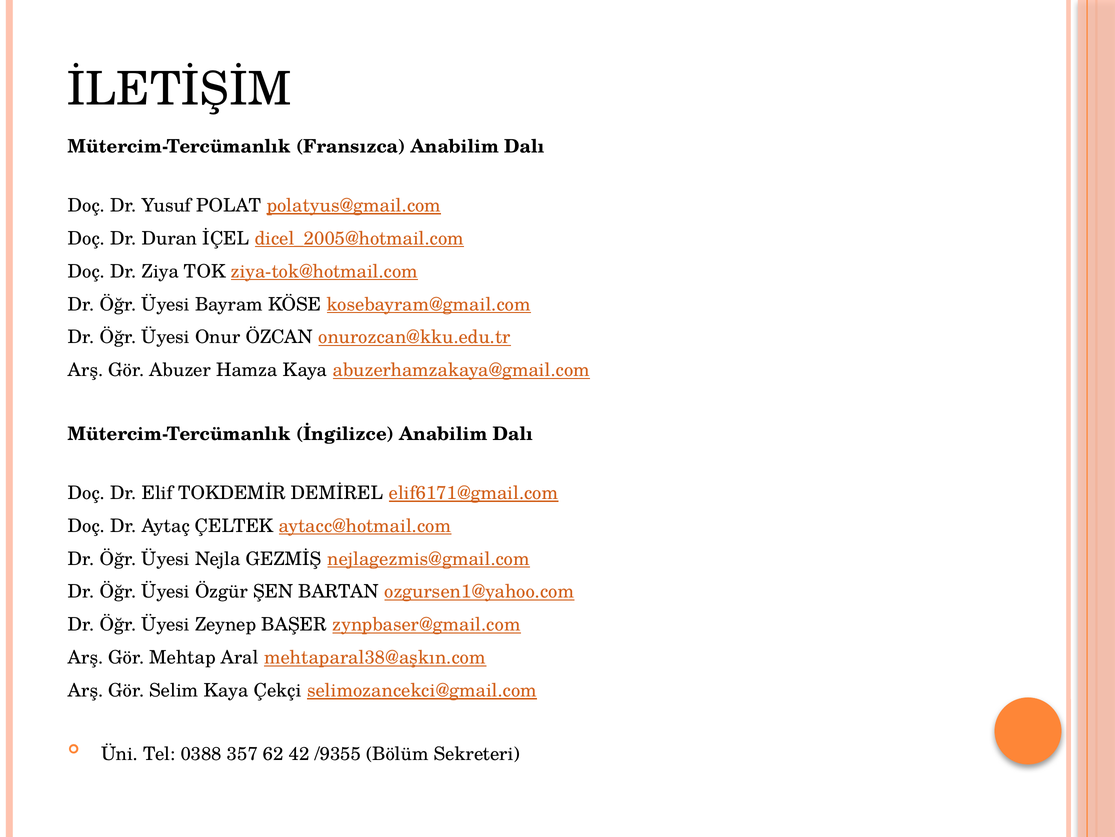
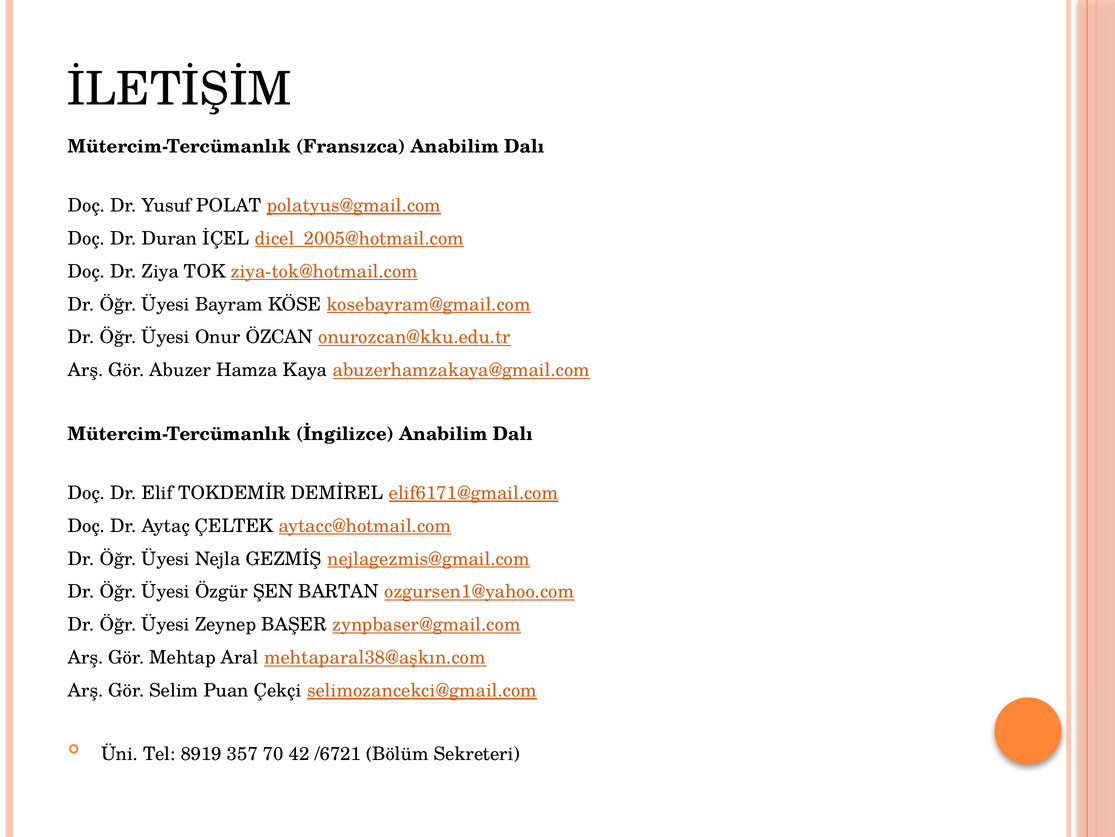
Selim Kaya: Kaya -> Puan (226, 690)
0388: 0388 -> 8919 (201, 754)
62: 62 -> 70 (273, 754)
/9355: /9355 -> /6721 (338, 754)
